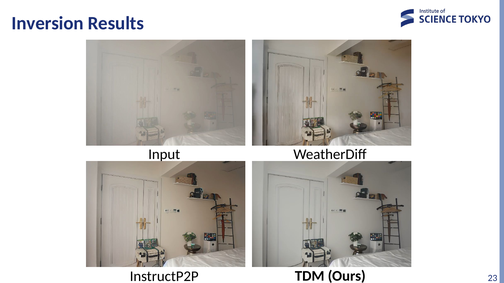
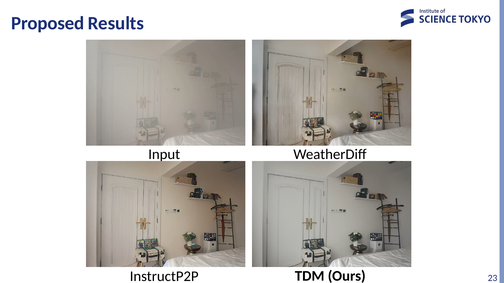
Inversion: Inversion -> Proposed (48, 23)
